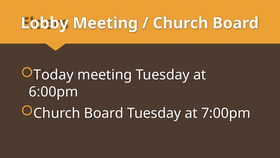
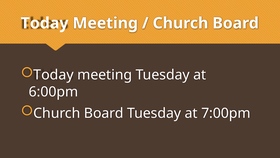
Lobby: Lobby -> Today (45, 23)
